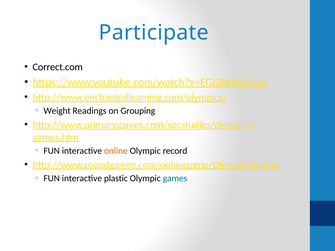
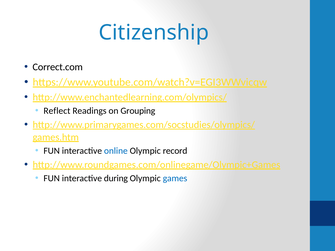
Participate: Participate -> Citizenship (154, 32)
Weight: Weight -> Reflect (57, 111)
online colour: orange -> blue (116, 151)
plastic: plastic -> during (116, 179)
